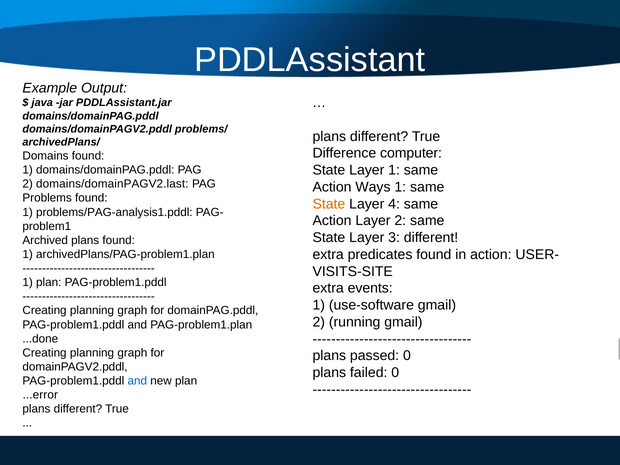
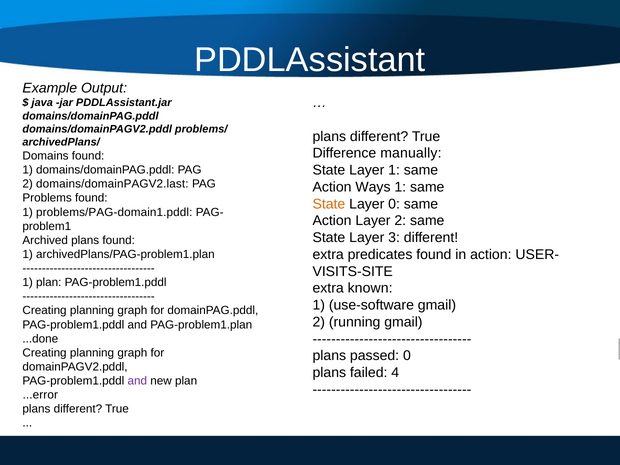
computer: computer -> manually (411, 153)
Layer 4: 4 -> 0 (394, 204)
problems/PAG-analysis1.pddl: problems/PAG-analysis1.pddl -> problems/PAG-domain1.pddl (114, 212)
events: events -> known (370, 288)
failed 0: 0 -> 4 (395, 373)
and colour: blue -> purple (137, 381)
